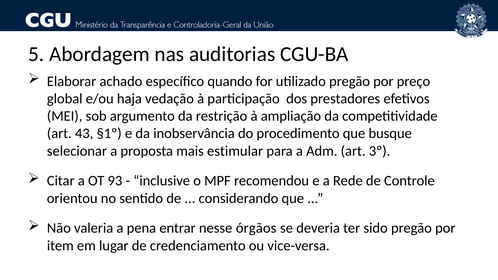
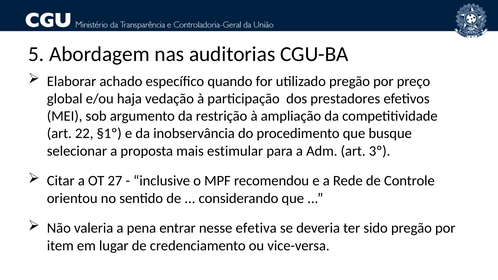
43: 43 -> 22 (84, 134)
93: 93 -> 27 (115, 181)
órgãos: órgãos -> efetiva (256, 228)
